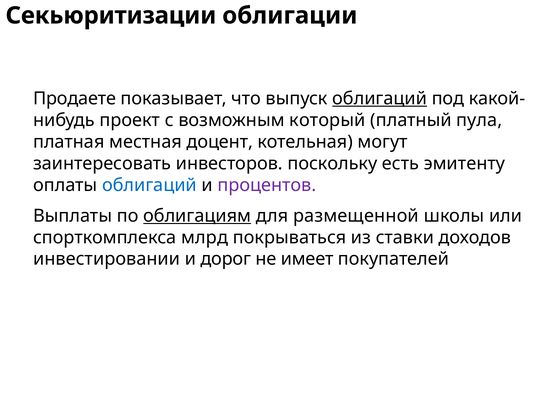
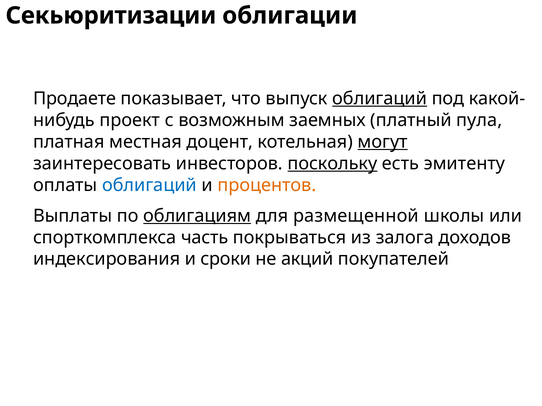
который: который -> заемных (328, 120)
могут underline: none -> present (383, 142)
поскольку underline: none -> present (332, 164)
процентов colour: purple -> orange (267, 185)
млрд: млрд -> часть (205, 238)
ставки: ставки -> залога (405, 238)
инвестировании: инвестировании -> индексирования (107, 259)
дорог: дорог -> сроки (226, 259)
имеет: имеет -> акций (307, 259)
